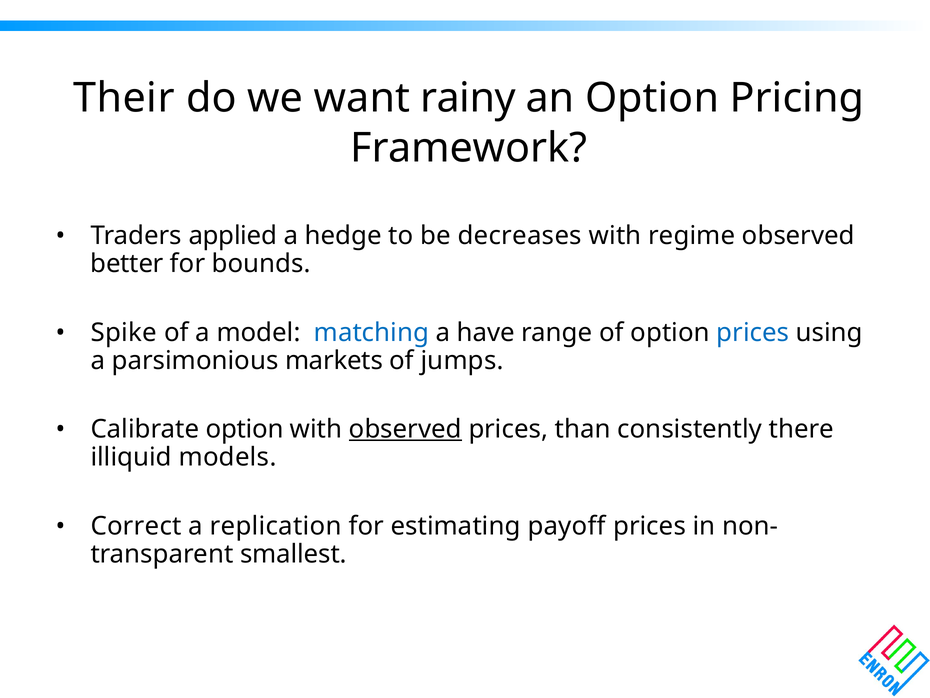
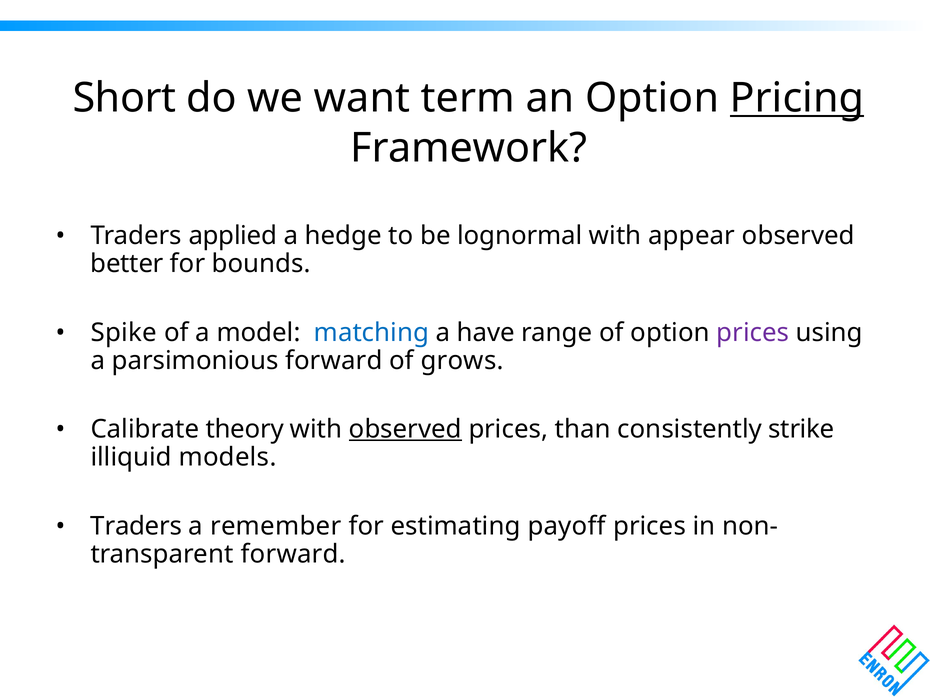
Their: Their -> Short (124, 98)
rainy: rainy -> term (468, 98)
Pricing underline: none -> present (797, 98)
decreases: decreases -> lognormal (520, 236)
regime: regime -> appear (692, 236)
prices colour: blue -> purple (753, 332)
parsimonious markets: markets -> forward (334, 360)
jumps: jumps -> grows (462, 360)
Calibrate option: option -> theory (245, 429)
there: there -> strike (801, 429)
Correct: Correct -> Traders (136, 526)
replication: replication -> remember (276, 526)
smallest: smallest -> forward (293, 554)
